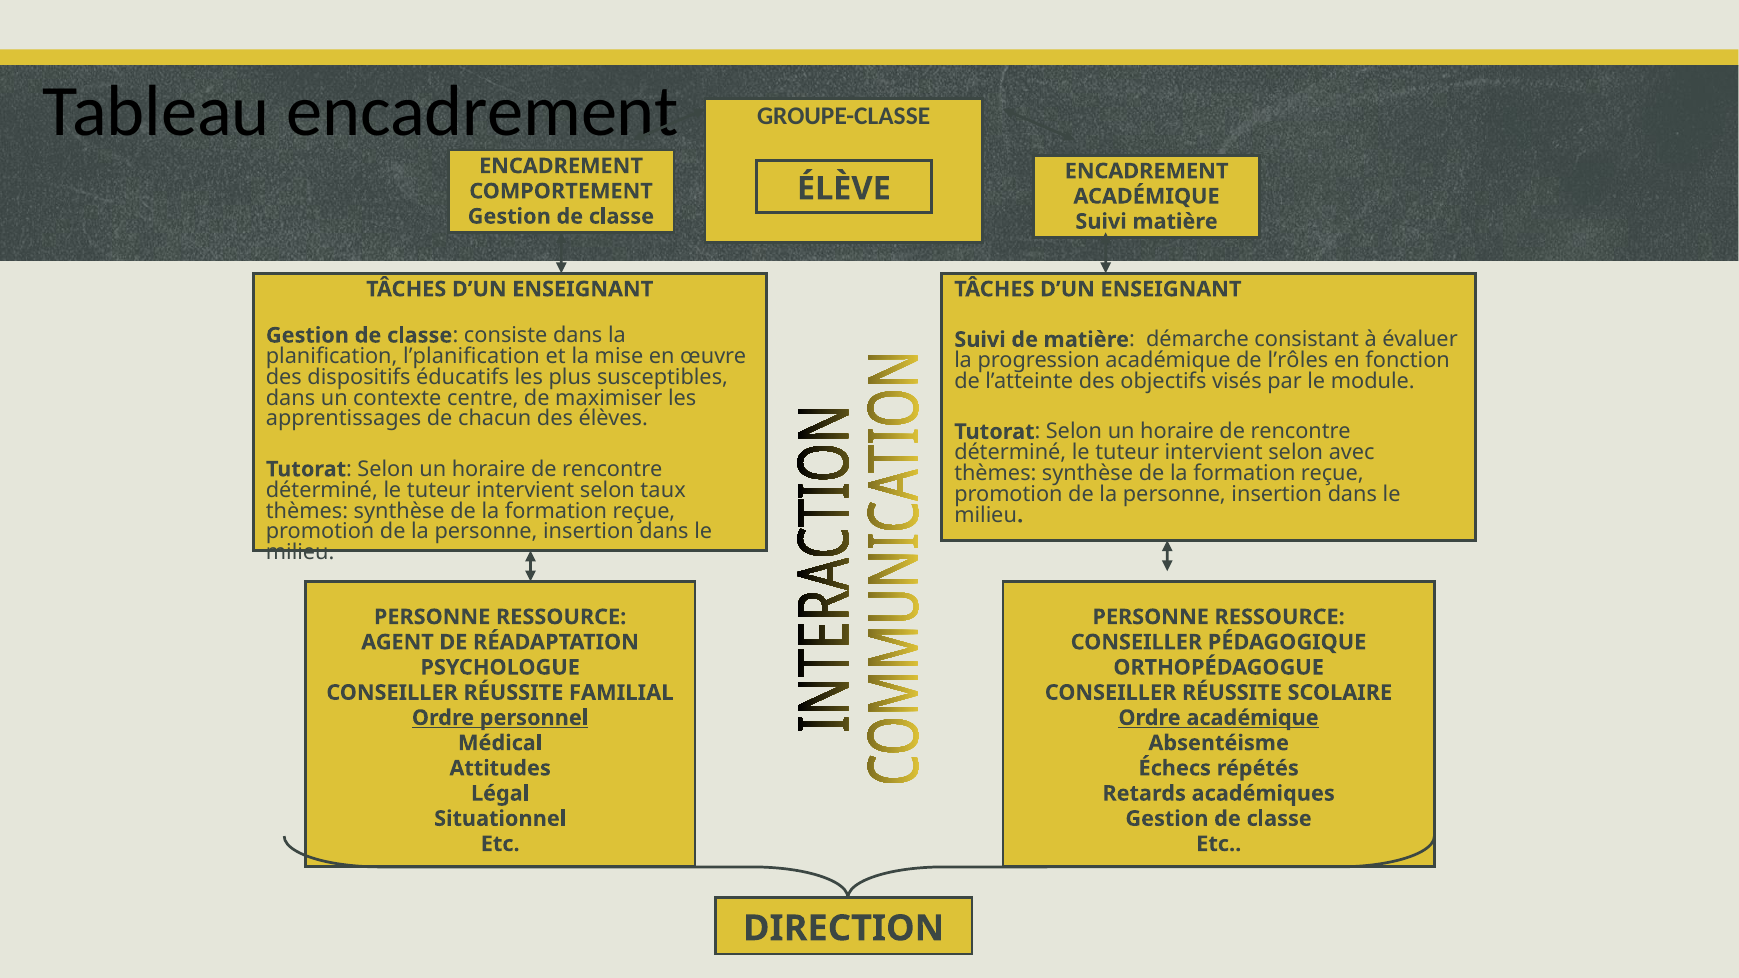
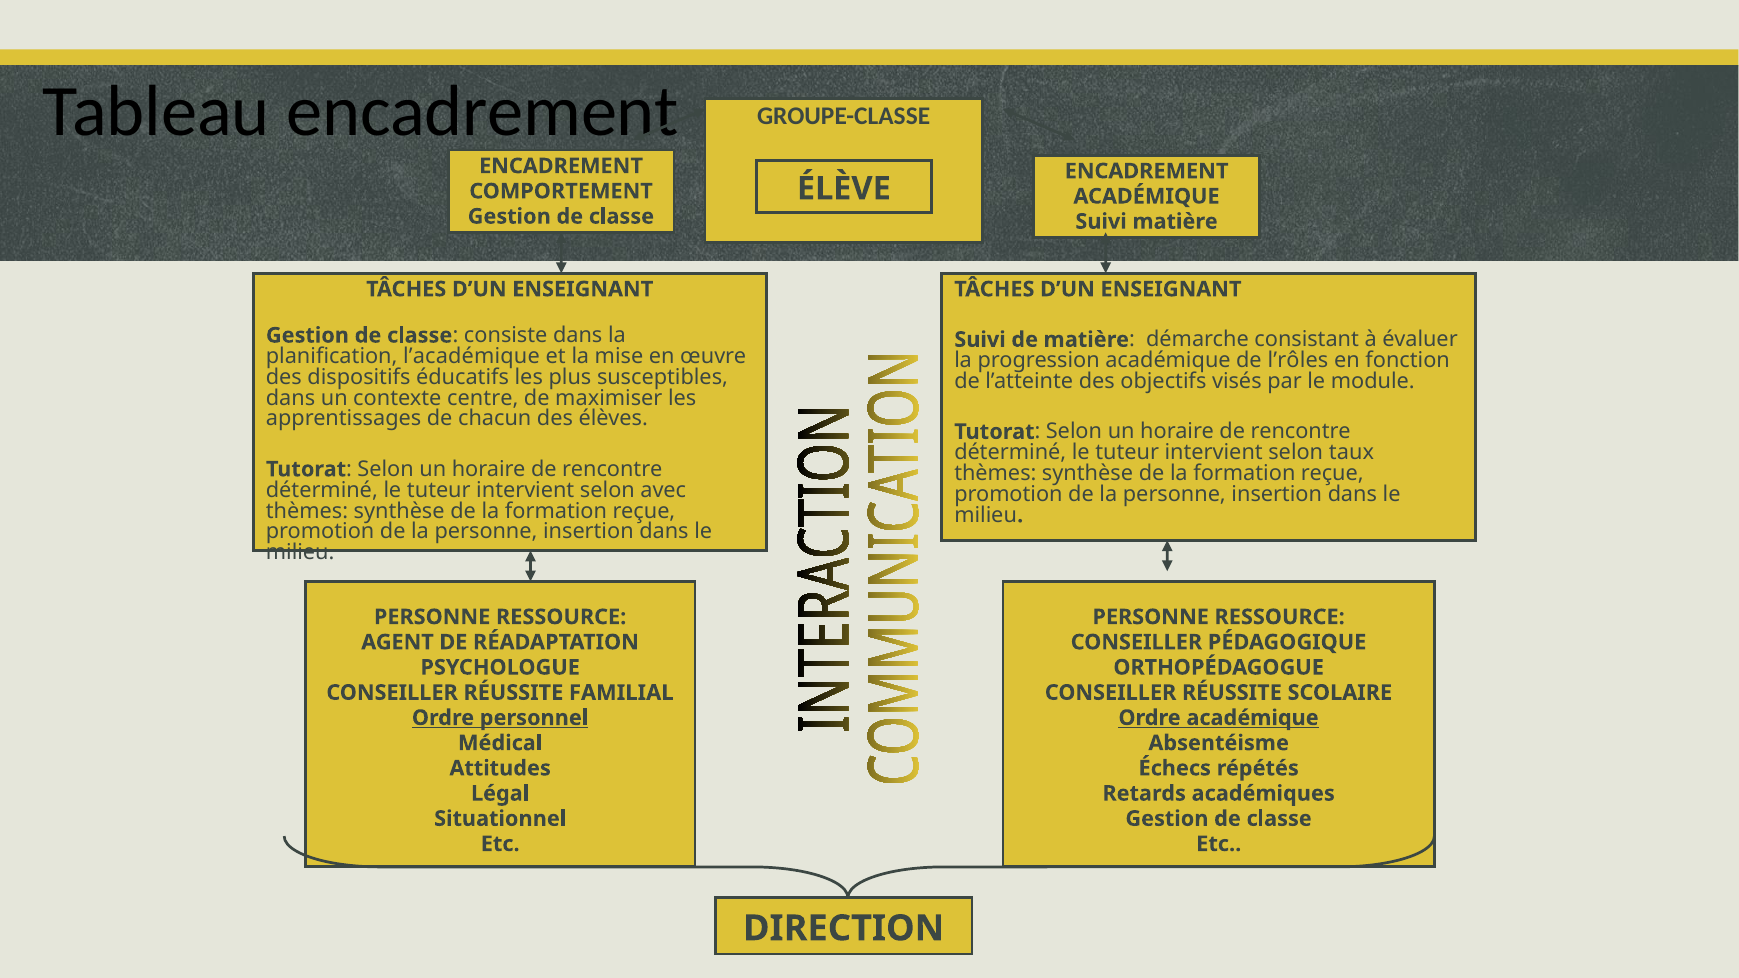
l’planification: l’planification -> l’académique (471, 356)
avec: avec -> taux (1352, 453)
taux: taux -> avec (663, 490)
